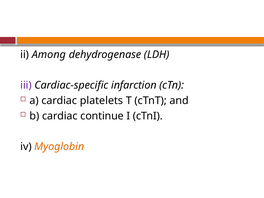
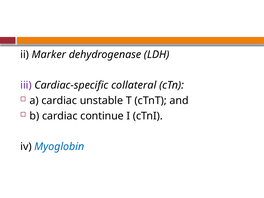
Among: Among -> Marker (49, 55)
infarction: infarction -> collateral (134, 85)
platelets: platelets -> unstable (101, 101)
Myoglobin colour: orange -> blue (59, 147)
